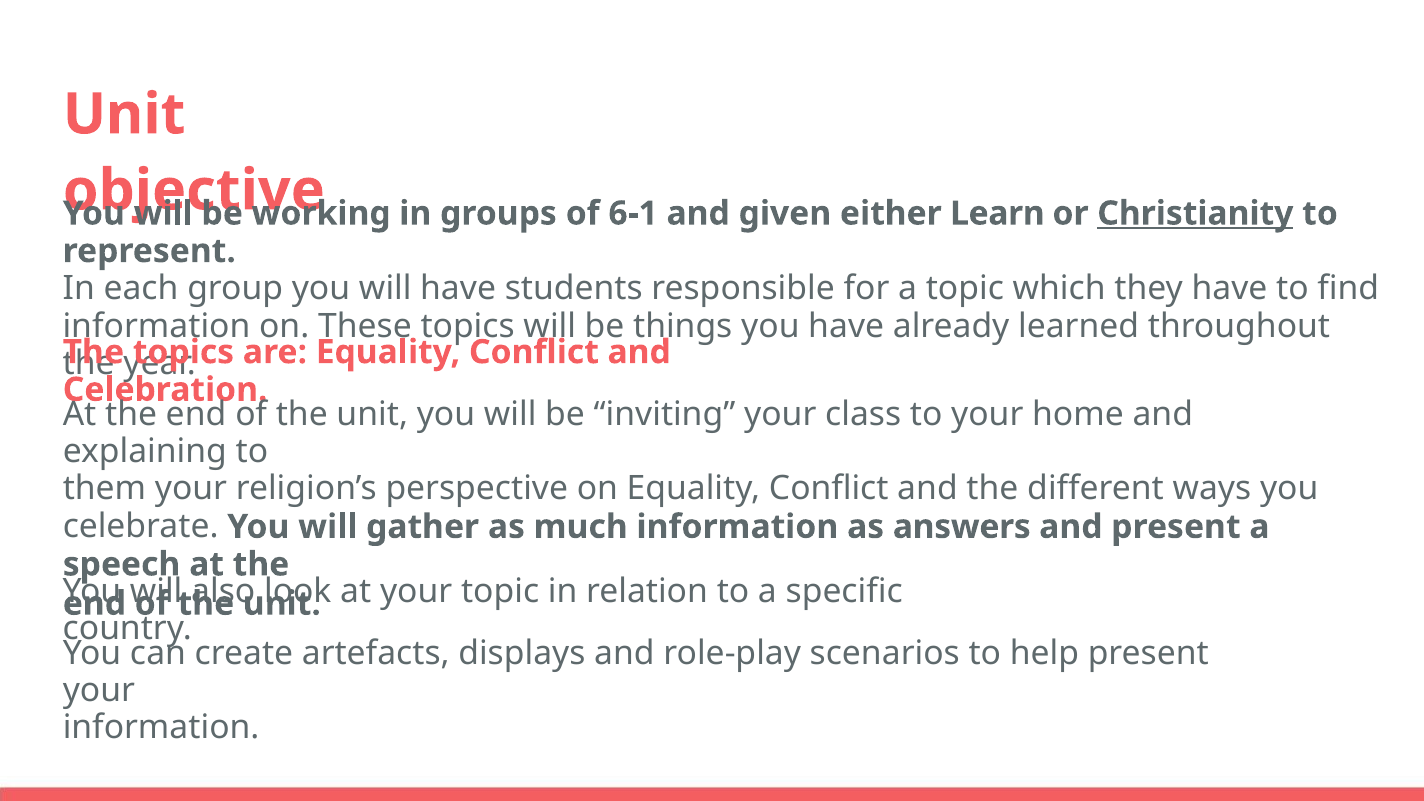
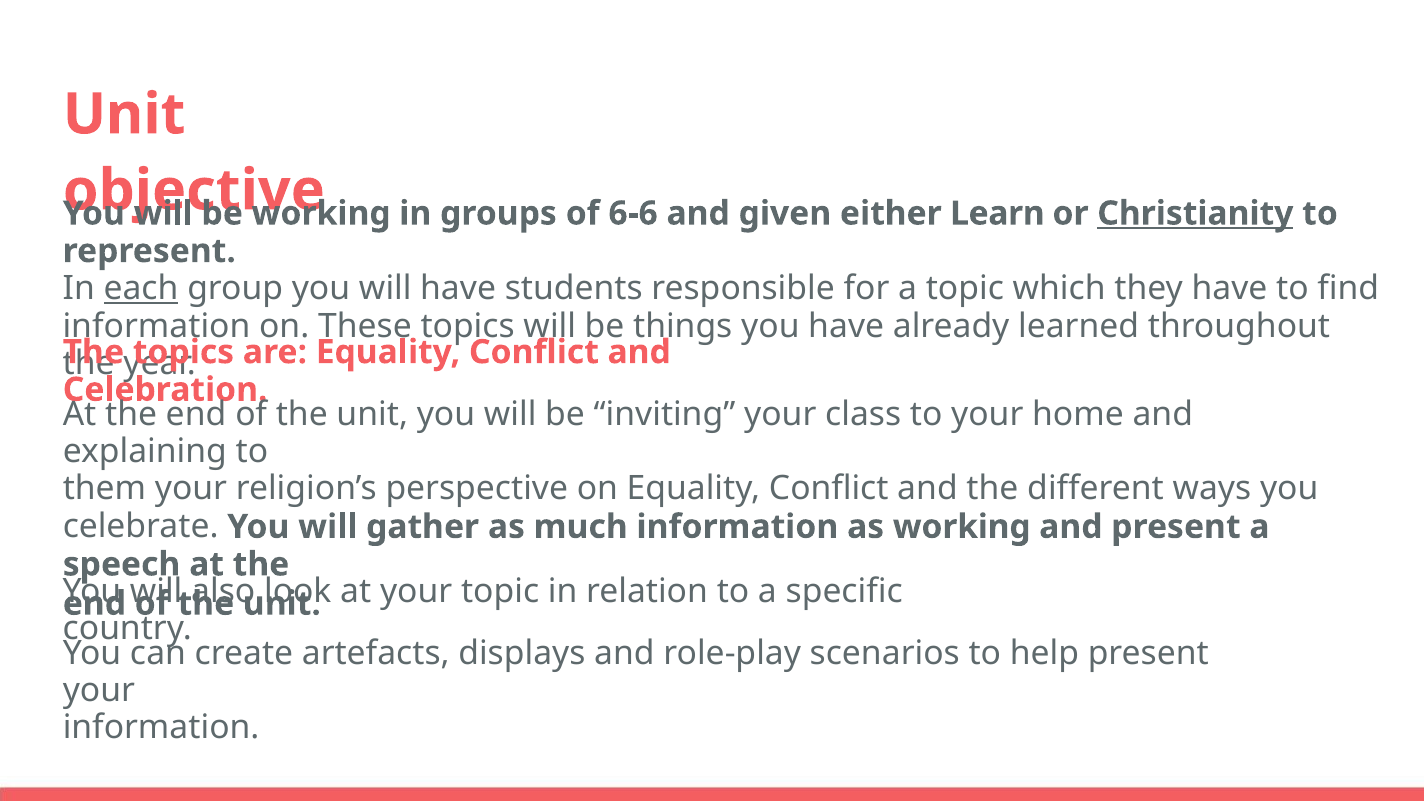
6-1: 6-1 -> 6-6 (633, 213)
each underline: none -> present (141, 288)
as answers: answers -> working (962, 527)
